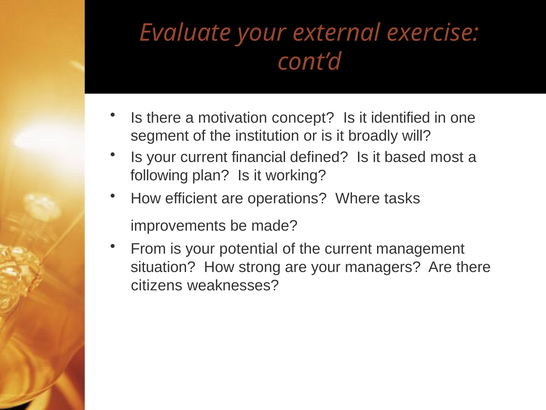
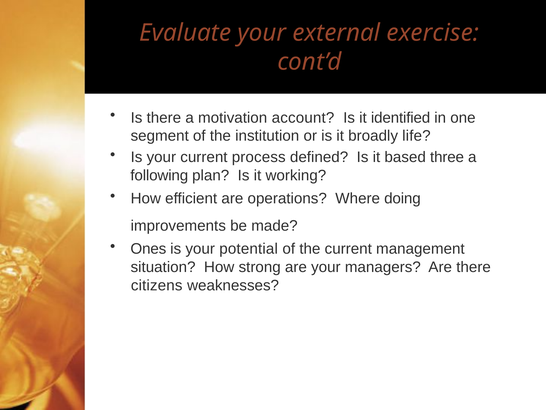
concept: concept -> account (303, 118)
will: will -> life (416, 136)
financial: financial -> process (259, 157)
most: most -> three (447, 157)
tasks: tasks -> doing (402, 198)
From: From -> Ones (148, 249)
